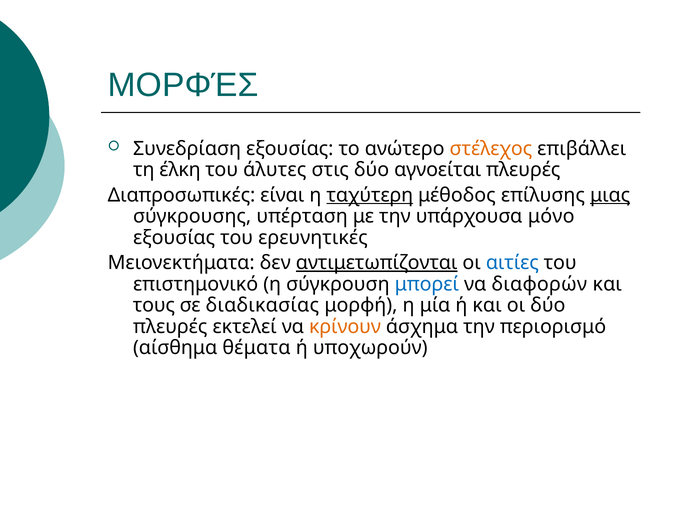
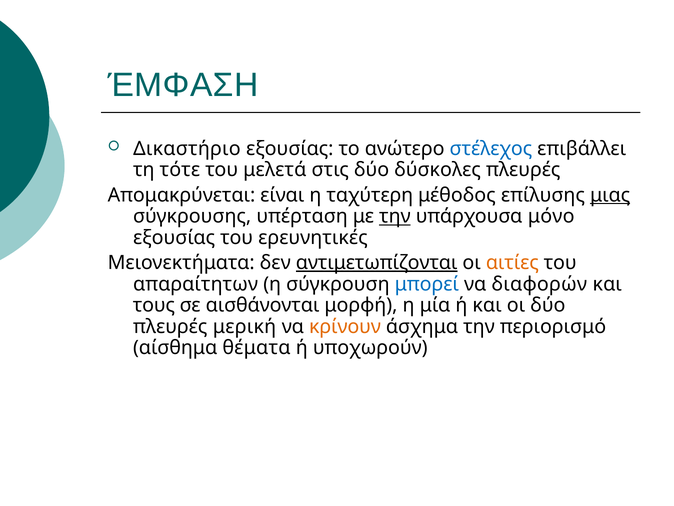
ΜΟΡΦΈΣ: ΜΟΡΦΈΣ -> ΈΜΦΑΣΗ (183, 85)
Συνεδρίαση: Συνεδρίαση -> Δικαστήριο (187, 149)
στέλεχος colour: orange -> blue (491, 149)
έλκη: έλκη -> τότε (180, 170)
άλυτες: άλυτες -> μελετά (275, 170)
αγνοείται: αγνοείται -> δύσκολες (438, 170)
Διαπροσωπικές: Διαπροσωπικές -> Απομακρύνεται (182, 195)
ταχύτερη underline: present -> none (370, 195)
την underline: none -> present (395, 216)
αιτίες colour: blue -> orange (512, 263)
επιστημονικό: επιστημονικό -> απαραίτητων (196, 284)
διαδικασίας: διαδικασίας -> αισθάνονται (263, 305)
εκτελεί: εκτελεί -> μερική (245, 326)
